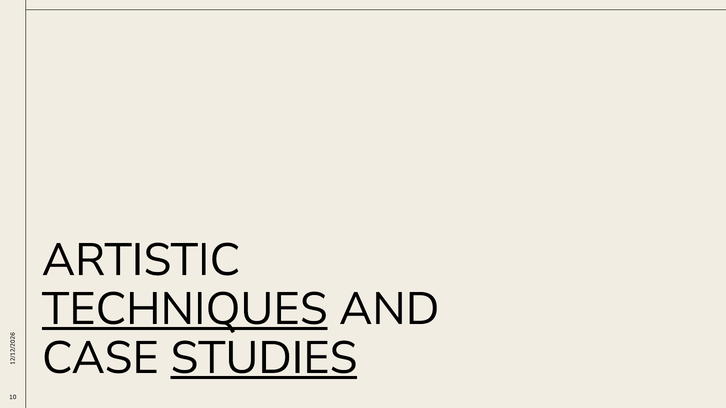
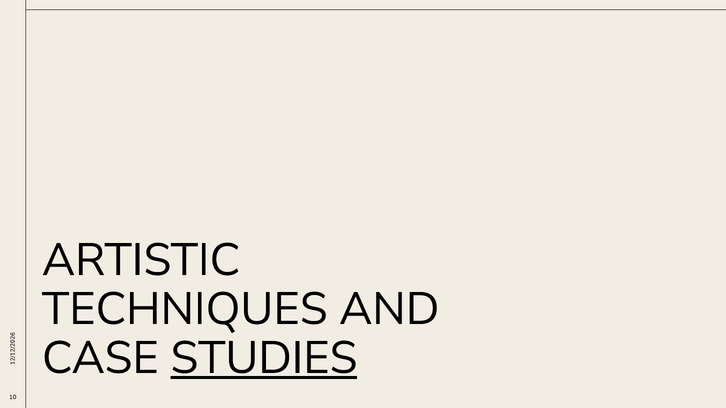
TECHNIQUES underline: present -> none (185, 309)
